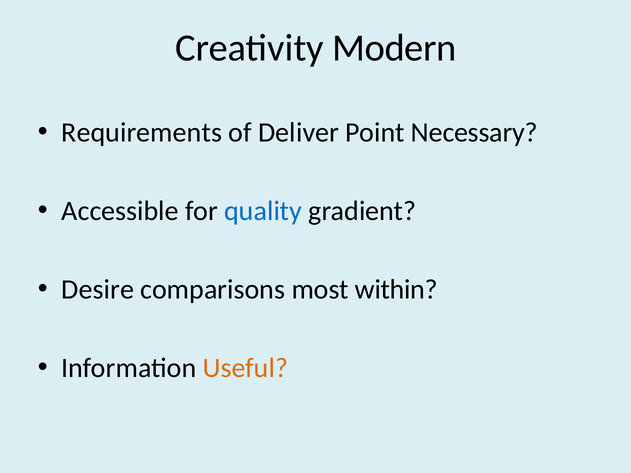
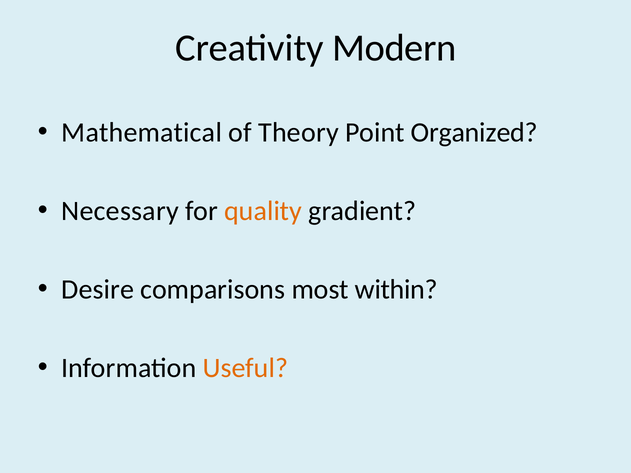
Requirements: Requirements -> Mathematical (142, 132)
Deliver: Deliver -> Theory (299, 132)
Necessary: Necessary -> Organized (474, 132)
Accessible: Accessible -> Necessary (120, 211)
quality colour: blue -> orange (263, 211)
